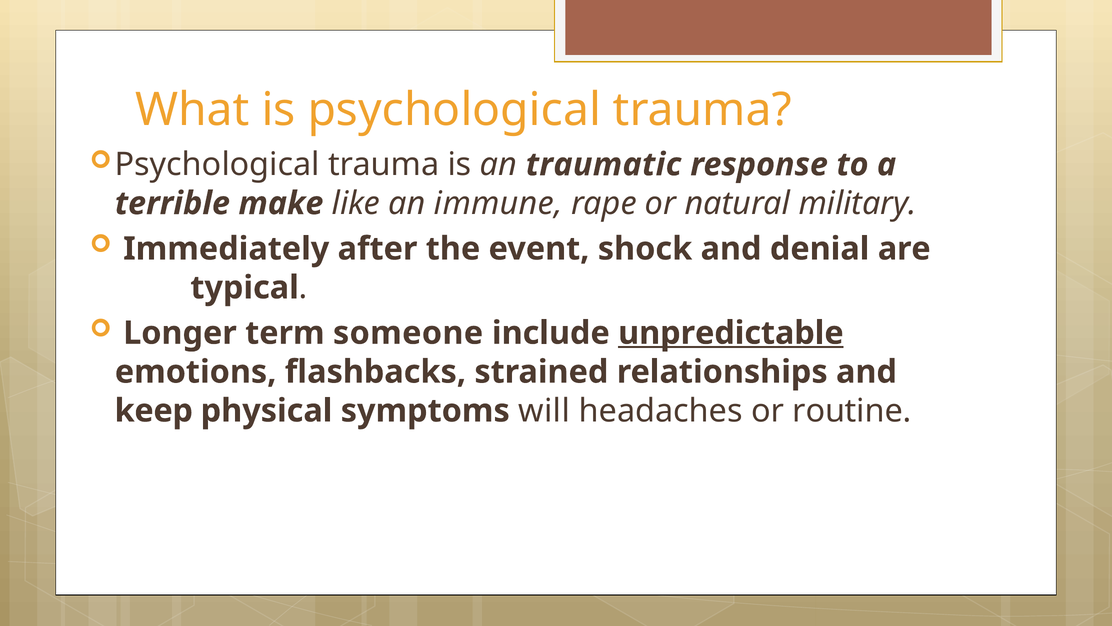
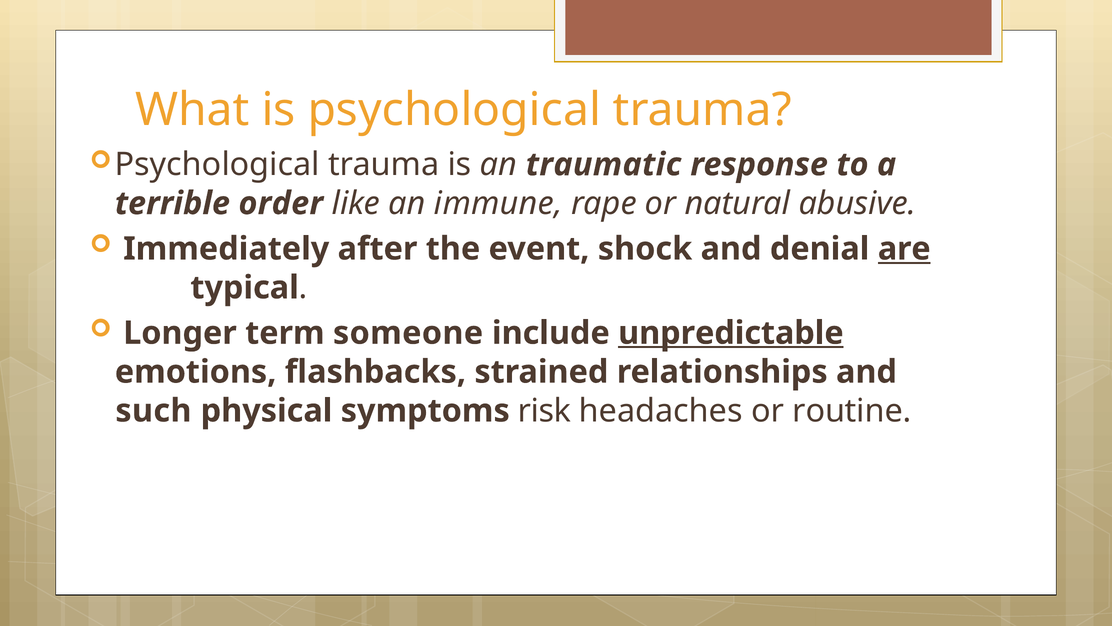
make: make -> order (281, 203)
military: military -> abusive (857, 203)
are underline: none -> present (904, 249)
keep: keep -> such (153, 410)
will: will -> risk (544, 410)
